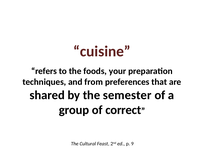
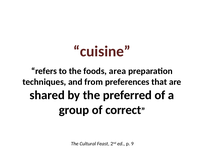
your: your -> area (117, 71)
semester: semester -> preferred (127, 95)
